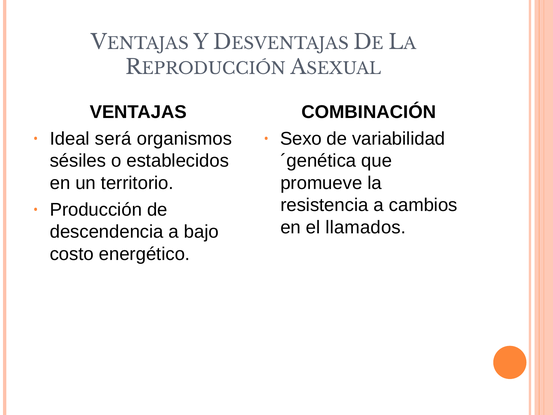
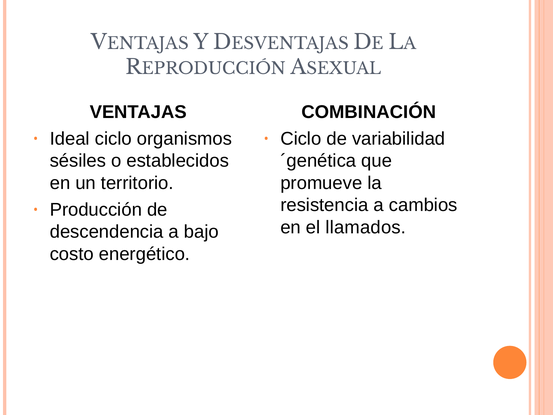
Ideal será: será -> ciclo (113, 139)
Sexo: Sexo -> Ciclo (301, 139)
